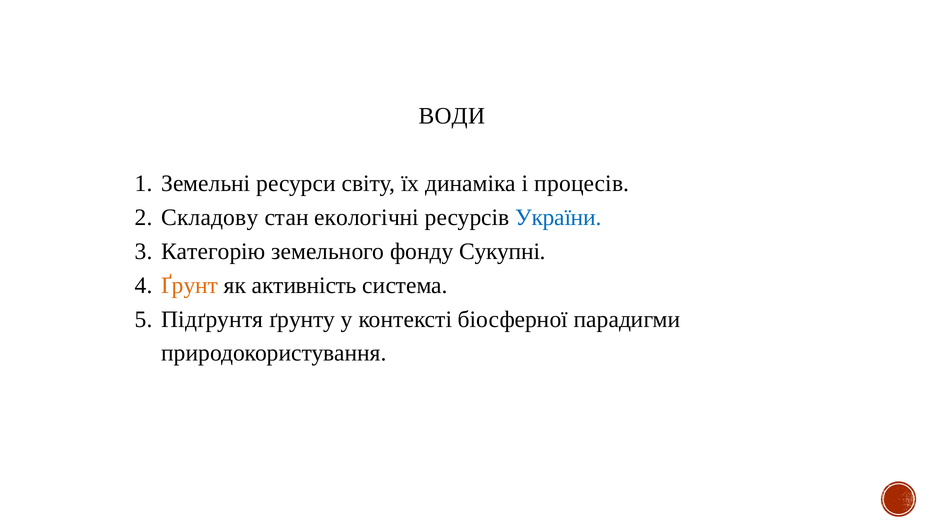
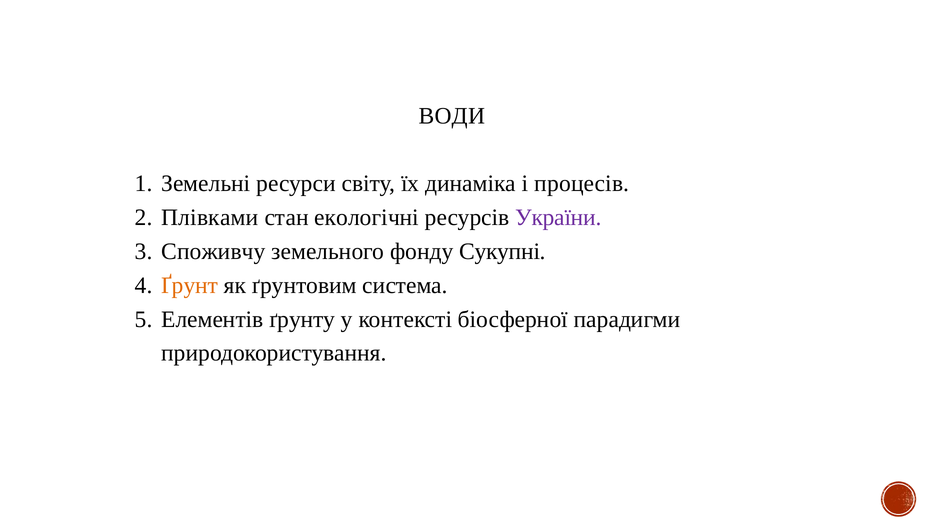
Складову: Складову -> Плівками (210, 217)
України colour: blue -> purple (558, 217)
Категорію: Категорію -> Споживчу (213, 251)
активність: активність -> ґрунтовим (304, 285)
Підґрунтя: Підґрунтя -> Елементів (212, 319)
